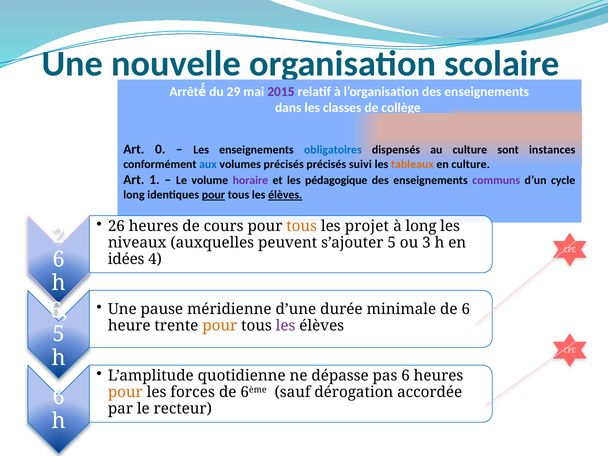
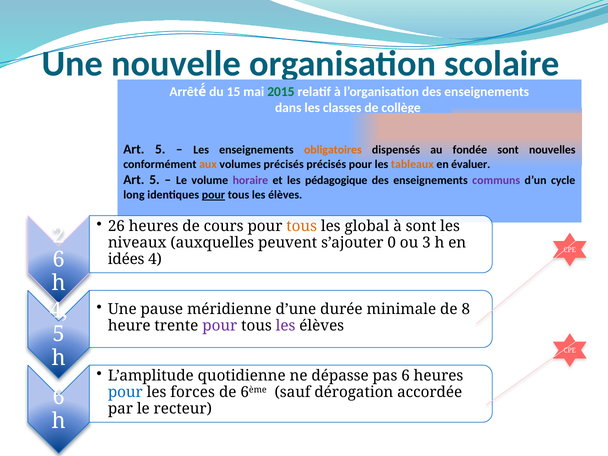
29: 29 -> 15 (234, 92)
2015 colour: purple -> green (281, 92)
0: 0 -> 5 (160, 149)
obligatoires colour: blue -> orange (333, 150)
au culture: culture -> fondée (470, 150)
instances: instances -> nouvelles (552, 150)
aux colour: blue -> orange (208, 164)
précisés suivi: suivi -> pour (360, 164)
en culture: culture -> évaluer (471, 164)
1: 1 -> 5 (154, 180)
élèves underline: present -> none (285, 195)
projet: projet -> global (367, 226)
long: long -> sont (421, 226)
5: 5 -> 0 (392, 243)
de 6: 6 -> 8 (466, 309)
6: 6 -> 4 (59, 310)
pour colour: orange -> purple (220, 326)
pour colour: orange -> blue (125, 392)
